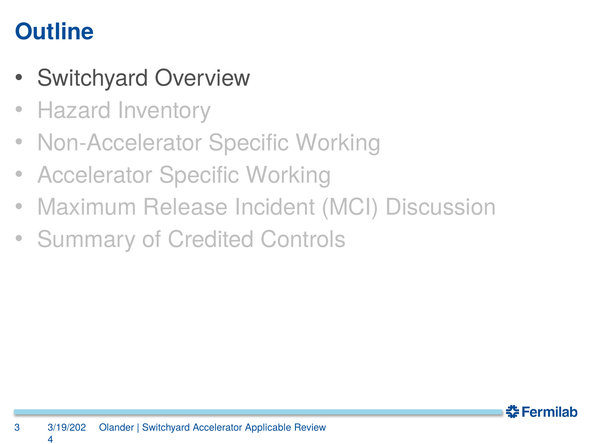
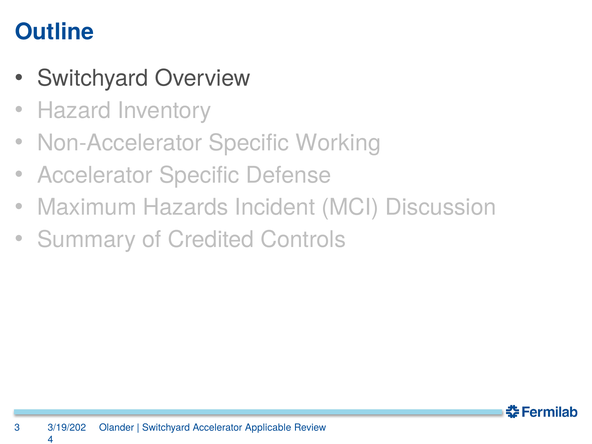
Accelerator Specific Working: Working -> Defense (289, 175)
Release: Release -> Hazards (186, 207)
